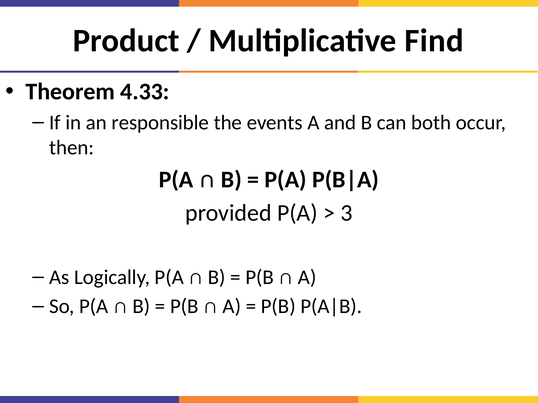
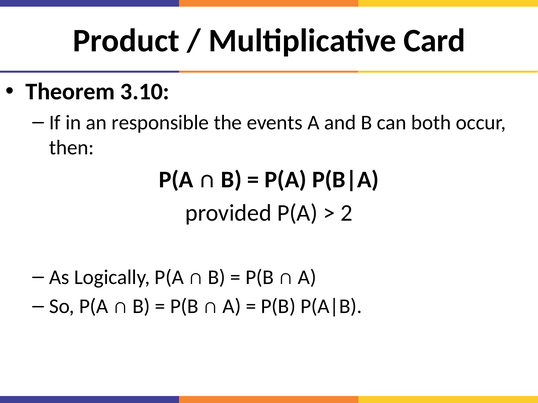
Find: Find -> Card (434, 41)
4.33: 4.33 -> 3.10 (145, 92)
3: 3 -> 2 (347, 213)
